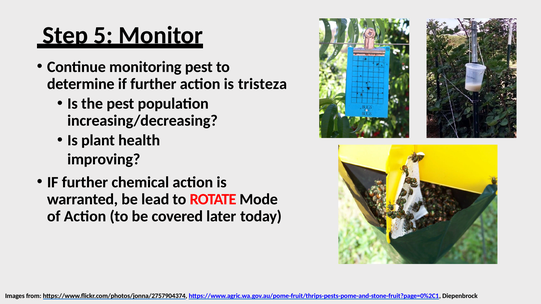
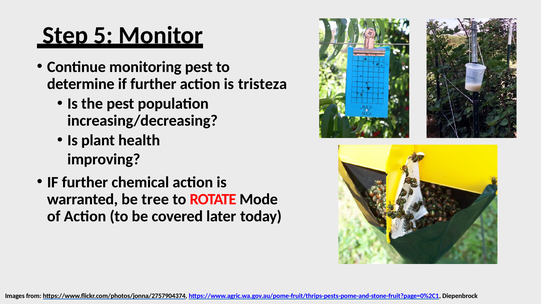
lead: lead -> tree (155, 199)
